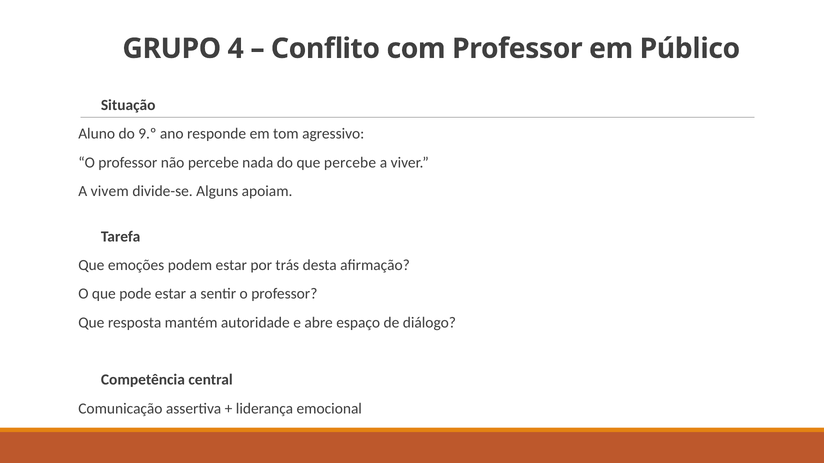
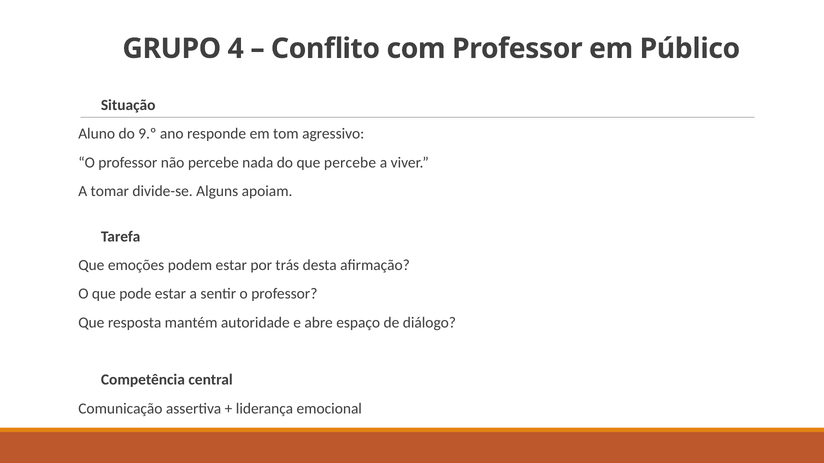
vivem: vivem -> tomar (110, 191)
